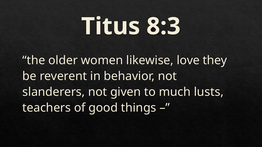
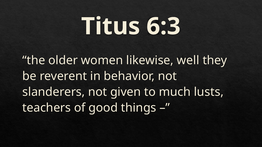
8:3: 8:3 -> 6:3 (164, 26)
love: love -> well (188, 60)
